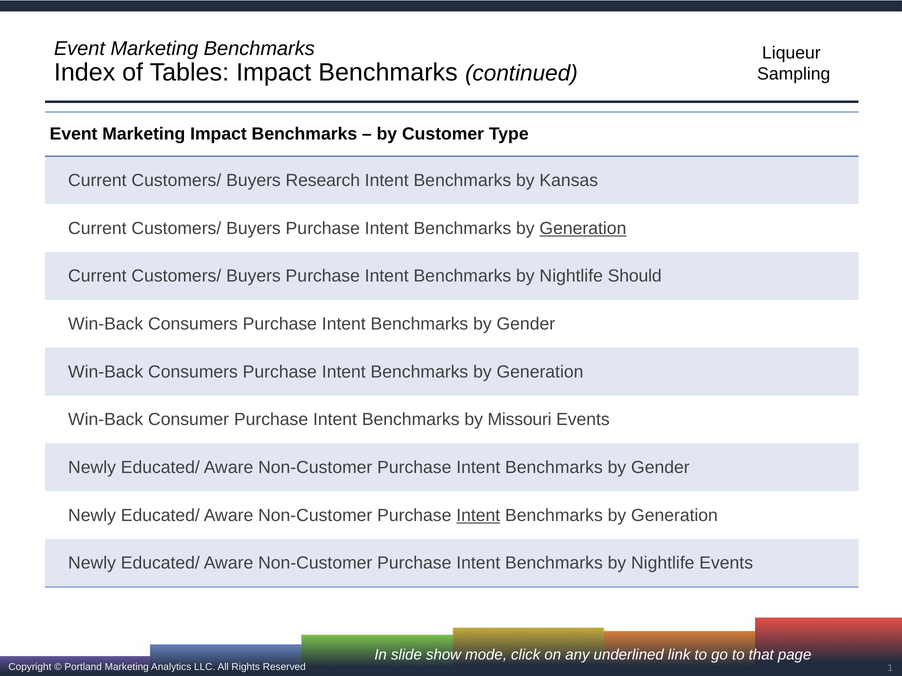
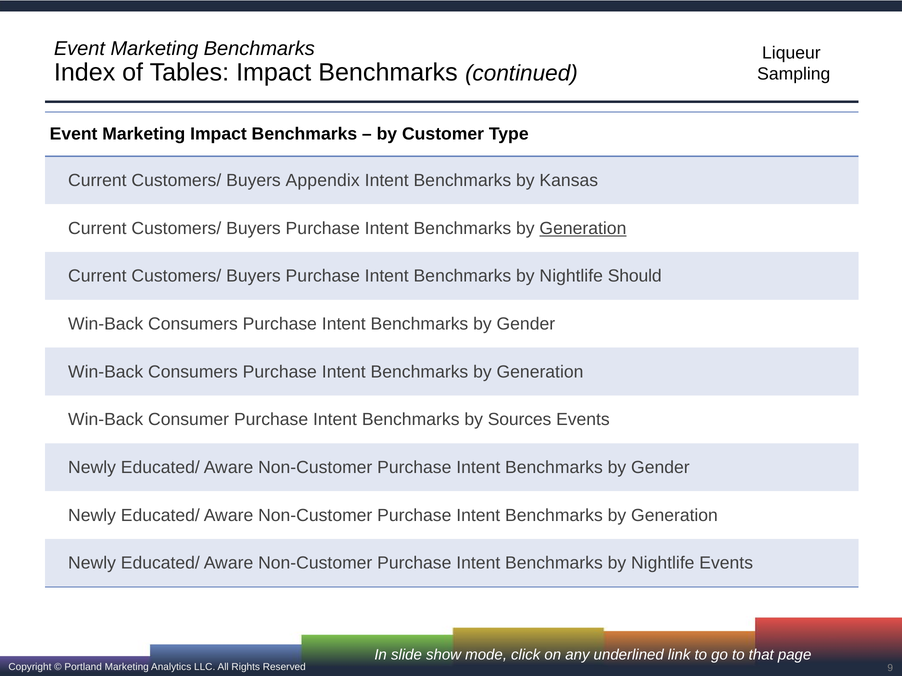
Research: Research -> Appendix (323, 181)
Missouri: Missouri -> Sources (520, 420)
Intent underline: present -> none (478, 516)
1: 1 -> 9 (890, 668)
